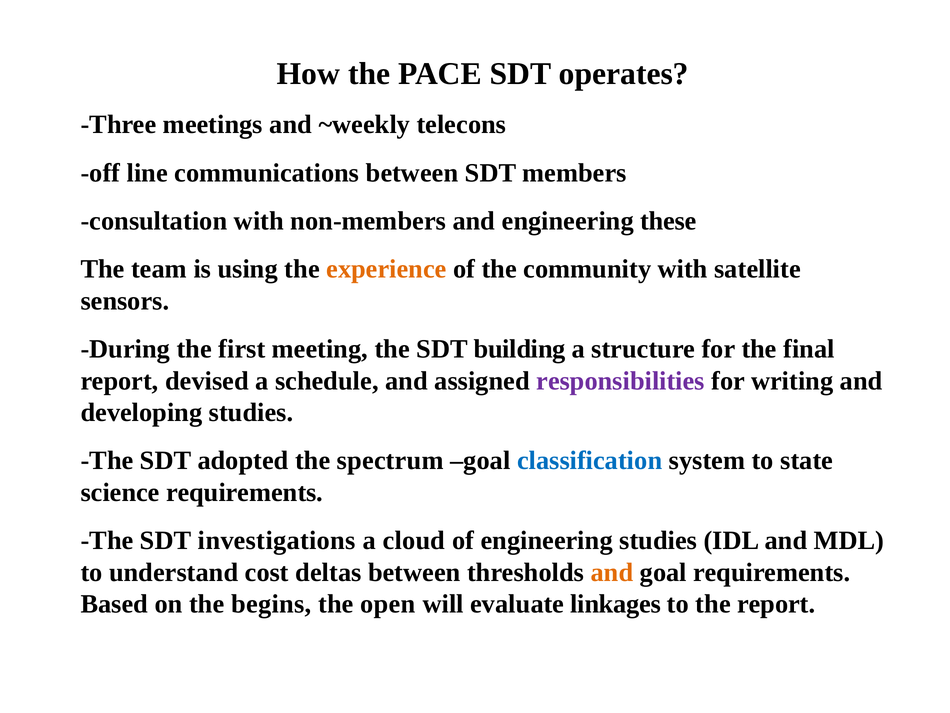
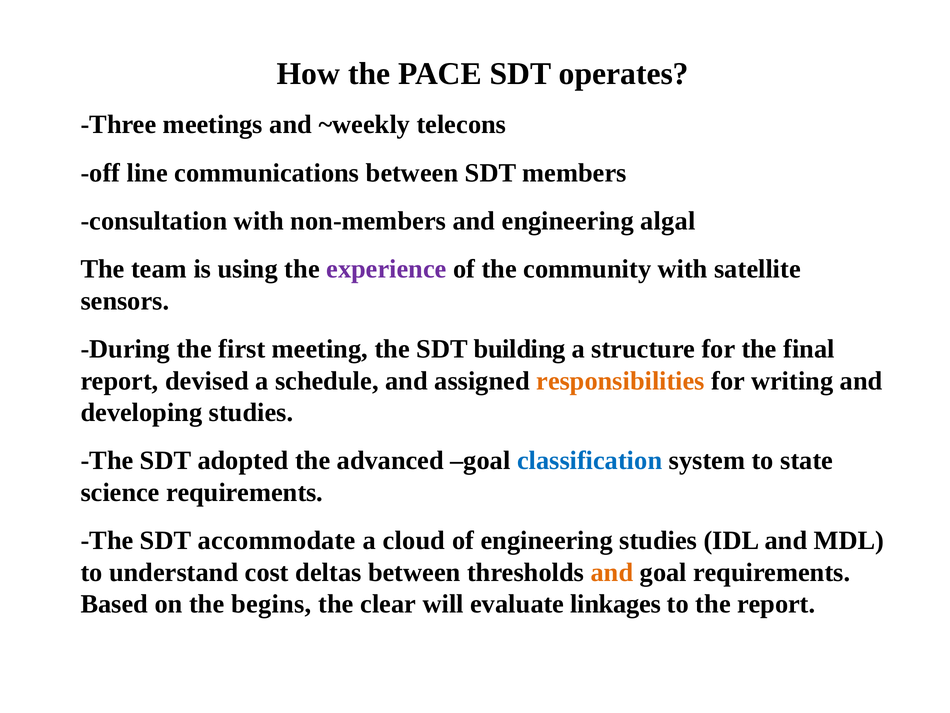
these: these -> algal (668, 221)
experience colour: orange -> purple (386, 269)
responsibilities colour: purple -> orange (620, 381)
spectrum: spectrum -> advanced (390, 460)
investigations: investigations -> accommodate (277, 540)
open: open -> clear (388, 604)
